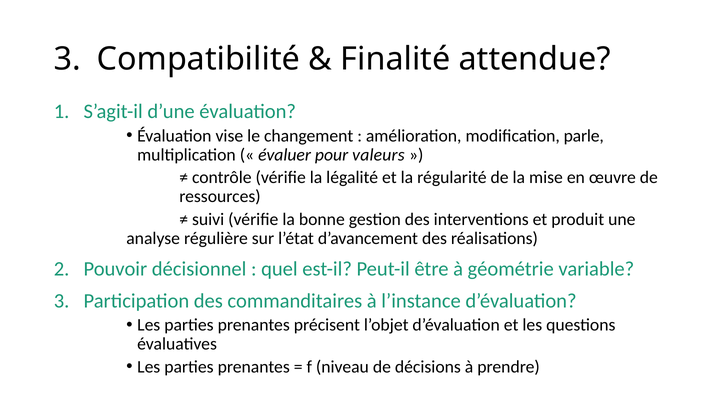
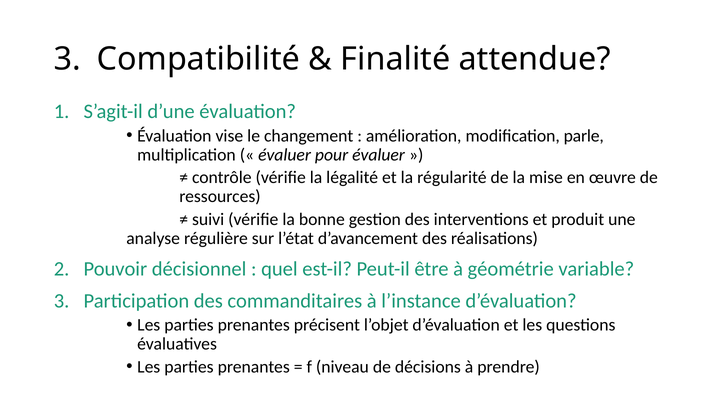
pour valeurs: valeurs -> évaluer (379, 155)
